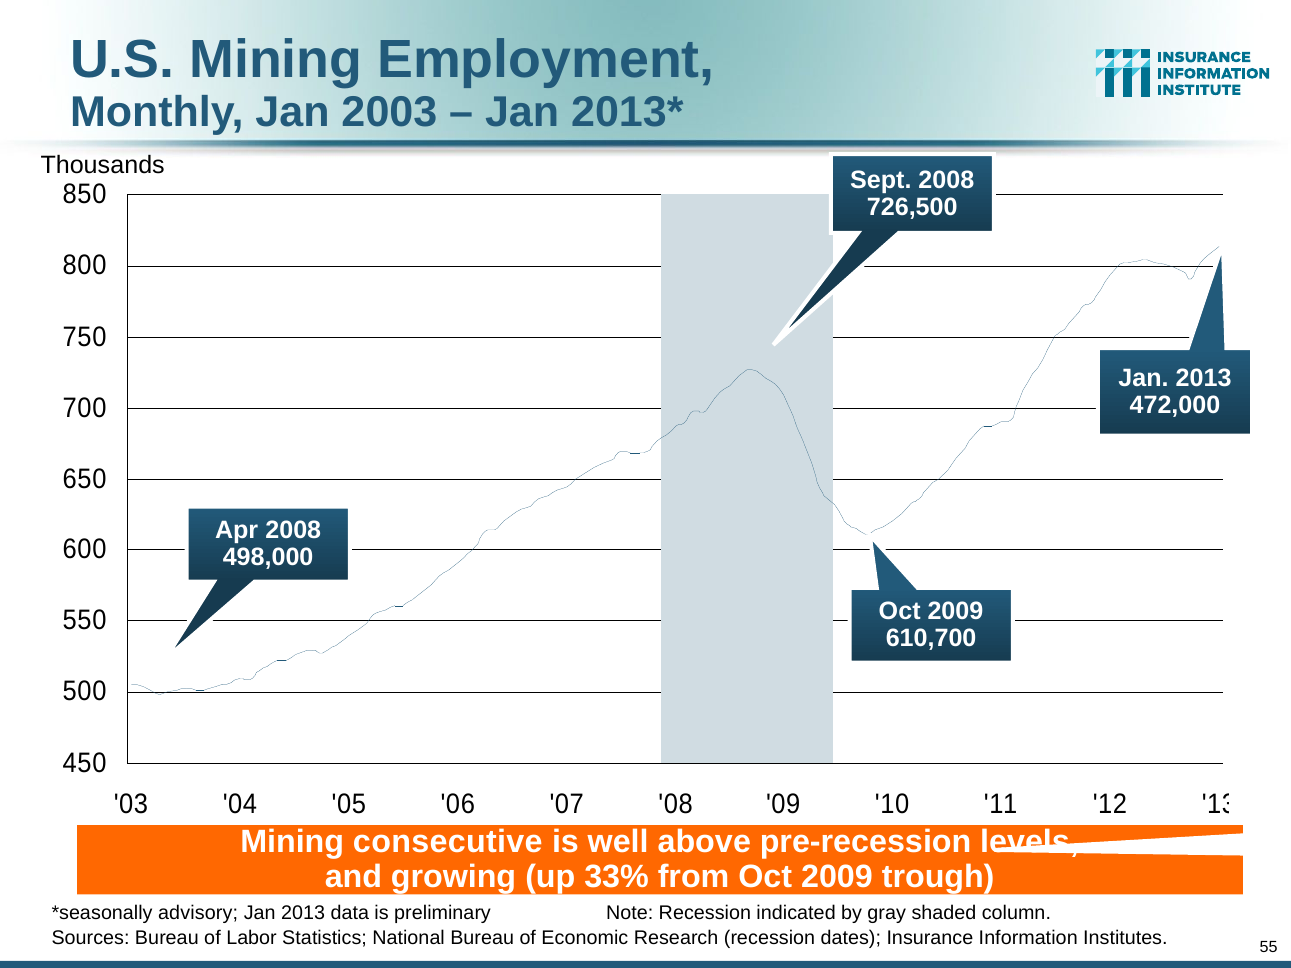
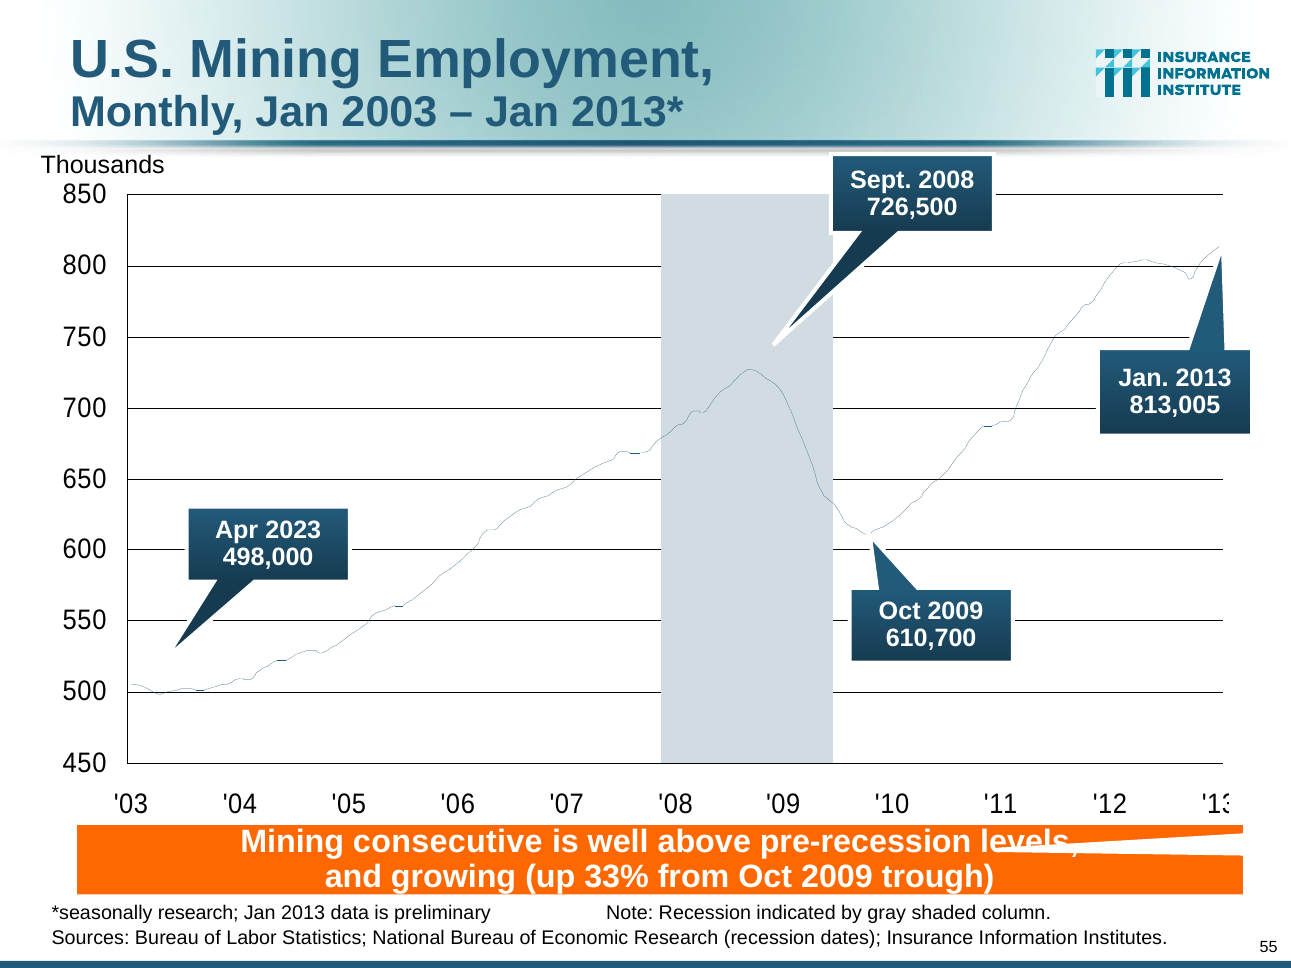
472,000: 472,000 -> 813,005 (1175, 405)
Apr 2008: 2008 -> 2023 (293, 531)
advisory: advisory -> research (198, 913)
